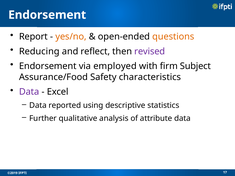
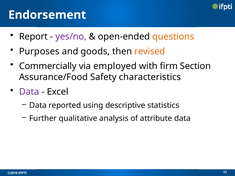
yes/no colour: orange -> purple (71, 37)
Reducing: Reducing -> Purposes (39, 51)
reflect: reflect -> goods (95, 51)
revised colour: purple -> orange (150, 51)
Endorsement: Endorsement -> Commercially (48, 66)
Subject: Subject -> Section (195, 66)
